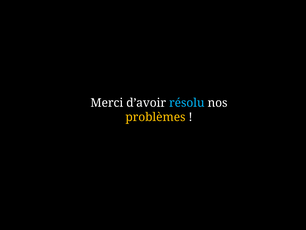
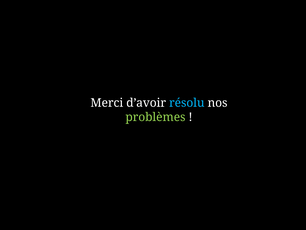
problèmes colour: yellow -> light green (155, 117)
